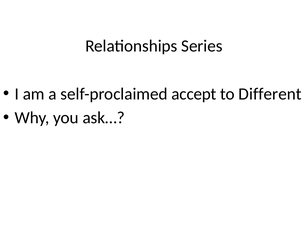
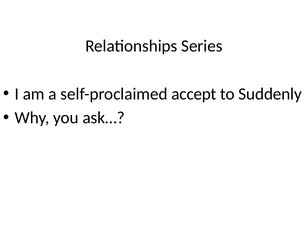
Different: Different -> Suddenly (270, 94)
